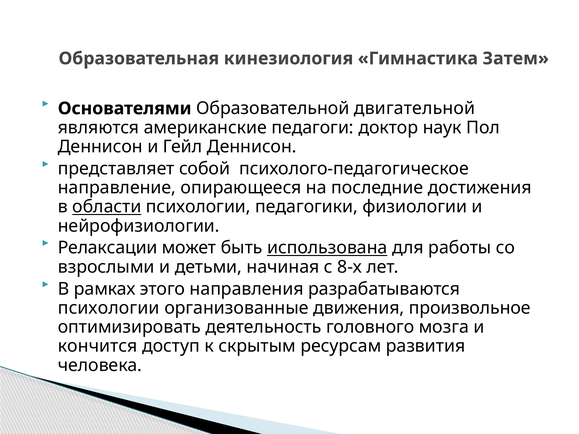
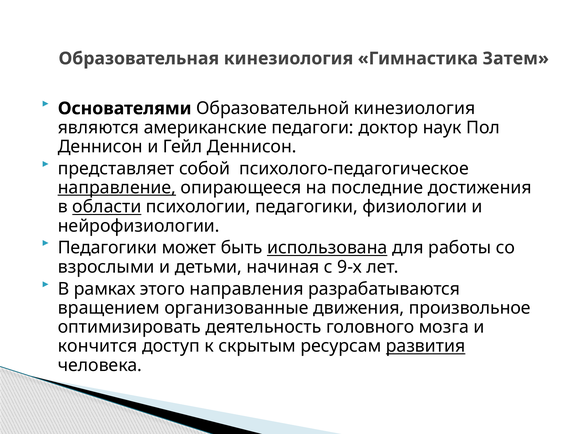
Образовательной двигательной: двигательной -> кинезиология (415, 109)
направление underline: none -> present (117, 188)
Релаксации: Релаксации -> Педагогики (108, 248)
8-х: 8-х -> 9-х (350, 267)
психологии: психологии -> вращением (109, 308)
развития underline: none -> present (426, 346)
